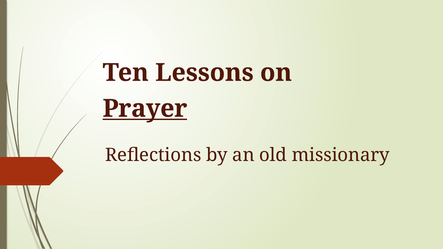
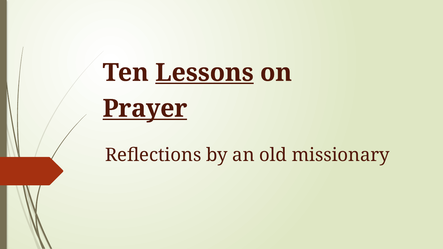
Lessons underline: none -> present (204, 73)
